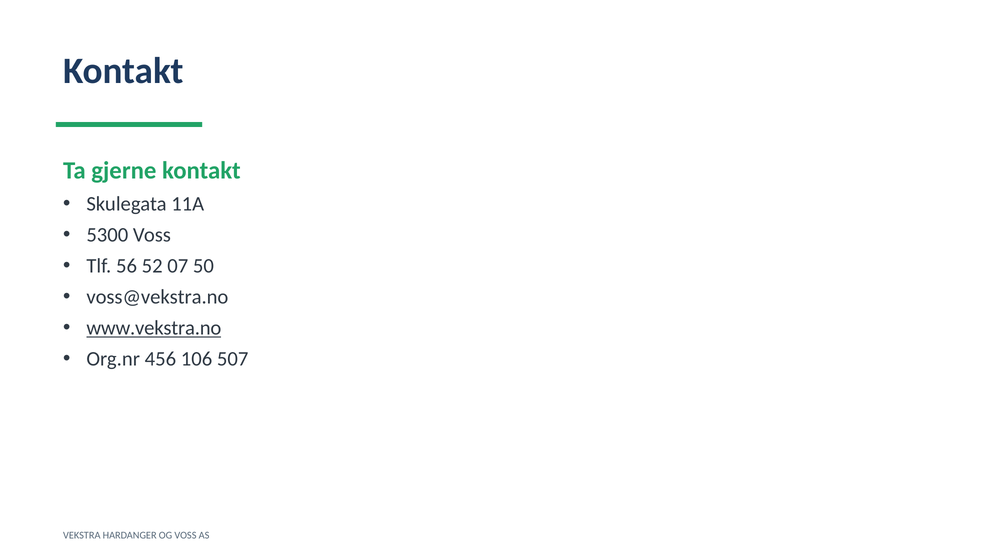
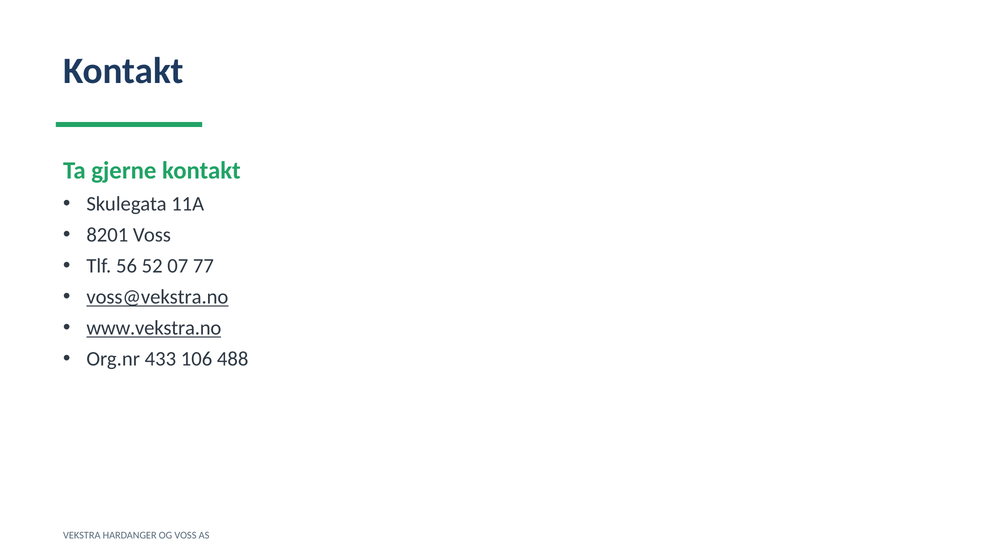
5300: 5300 -> 8201 (107, 235)
50: 50 -> 77 (203, 266)
voss@vekstra.no underline: none -> present (157, 297)
456: 456 -> 433 (160, 359)
507: 507 -> 488 (233, 359)
